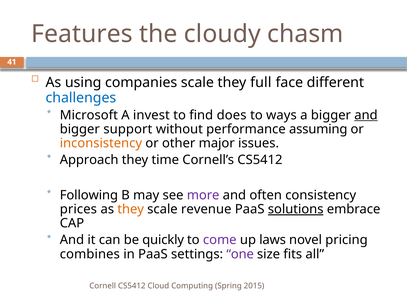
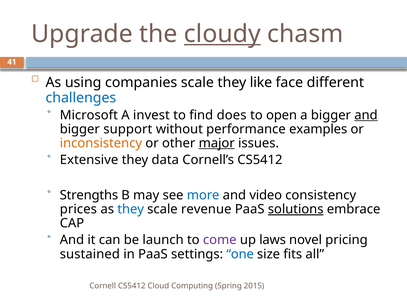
Features: Features -> Upgrade (82, 34)
cloudy underline: none -> present (222, 34)
full: full -> like (261, 83)
ways: ways -> open (282, 115)
assuming: assuming -> examples (318, 129)
major underline: none -> present (217, 143)
Approach: Approach -> Extensive (89, 160)
time: time -> data (165, 160)
Following: Following -> Strengths (89, 195)
more colour: purple -> blue (203, 195)
often: often -> video (266, 195)
they colour: orange -> blue (131, 209)
quickly: quickly -> launch (163, 240)
combines: combines -> sustained (90, 254)
one colour: purple -> blue (240, 254)
